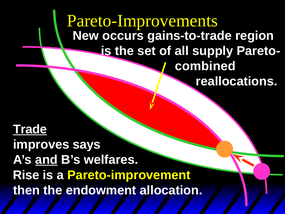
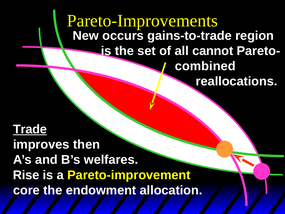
supply: supply -> cannot (213, 51)
says: says -> then (87, 144)
and underline: present -> none (46, 160)
then: then -> core (26, 190)
